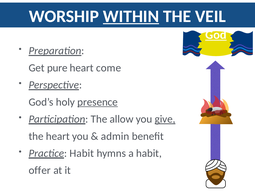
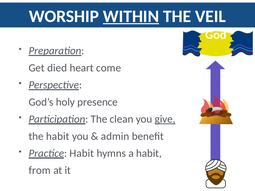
God underline: present -> none (216, 35)
pure: pure -> died (57, 68)
presence underline: present -> none (98, 102)
allow: allow -> clean (122, 119)
the heart: heart -> habit (58, 136)
offer: offer -> from (40, 171)
